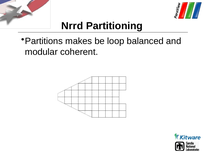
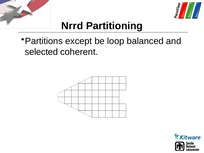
makes: makes -> except (79, 41)
modular: modular -> selected (41, 52)
